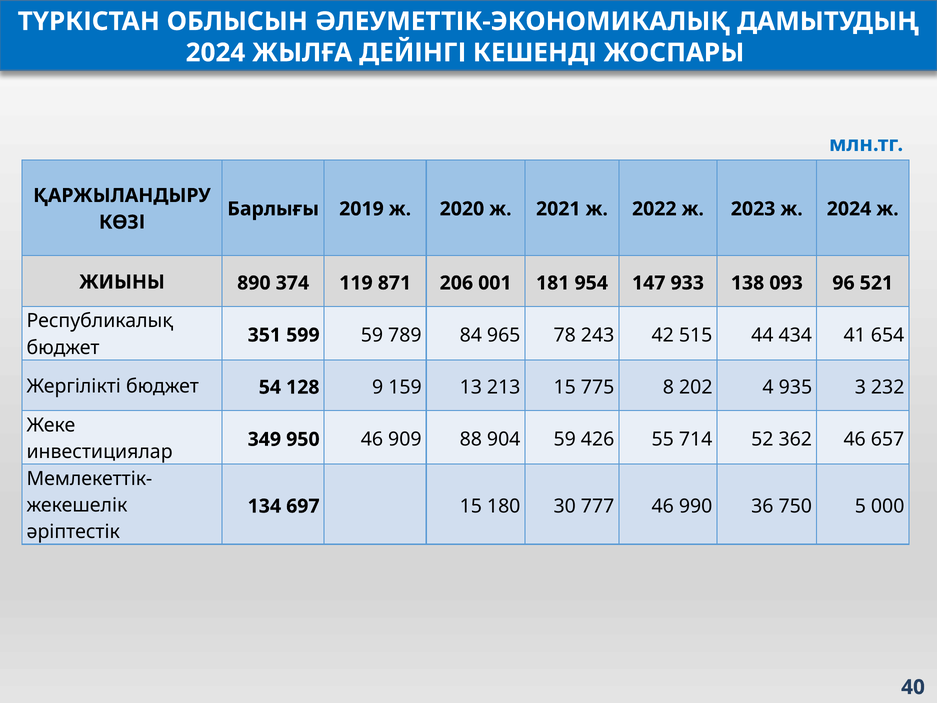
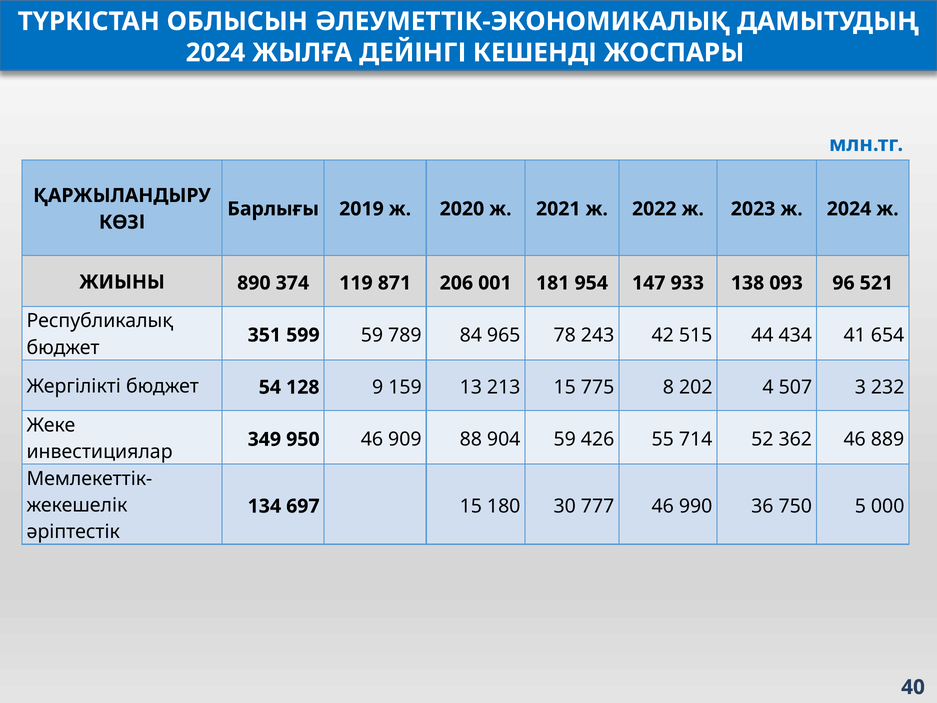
935: 935 -> 507 (795, 387)
657: 657 -> 889 (888, 439)
